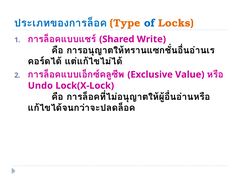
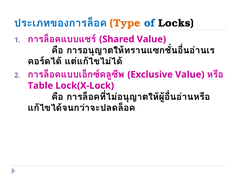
Locks colour: orange -> black (176, 23)
Shared Write: Write -> Value (151, 39)
Undo: Undo -> Table (40, 86)
